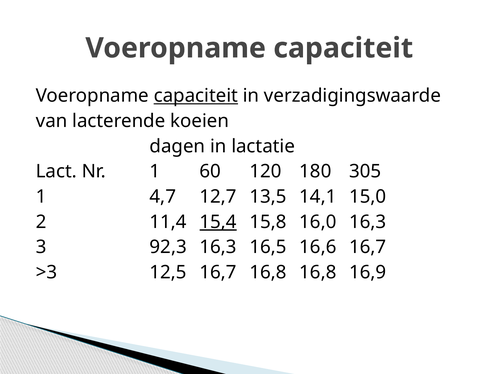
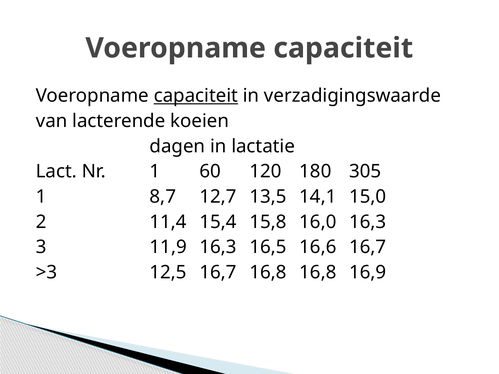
4,7: 4,7 -> 8,7 (163, 197)
15,4 underline: present -> none (218, 222)
92,3: 92,3 -> 11,9 (168, 247)
